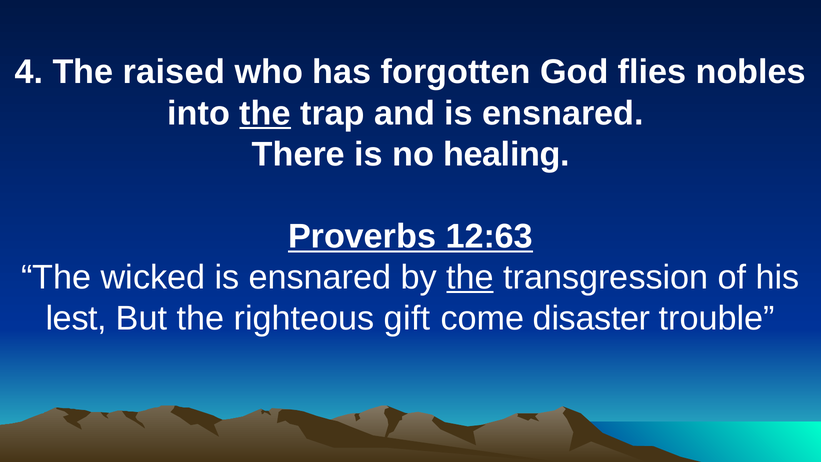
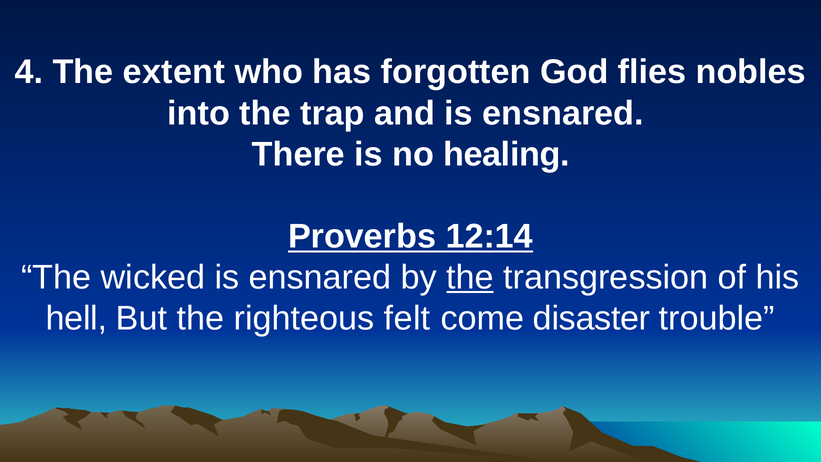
raised: raised -> extent (174, 72)
the underline: present -> none (265, 113)
12:63: 12:63 -> 12:14 (489, 236)
lest: lest -> hell (76, 318)
gift: gift -> felt (407, 318)
